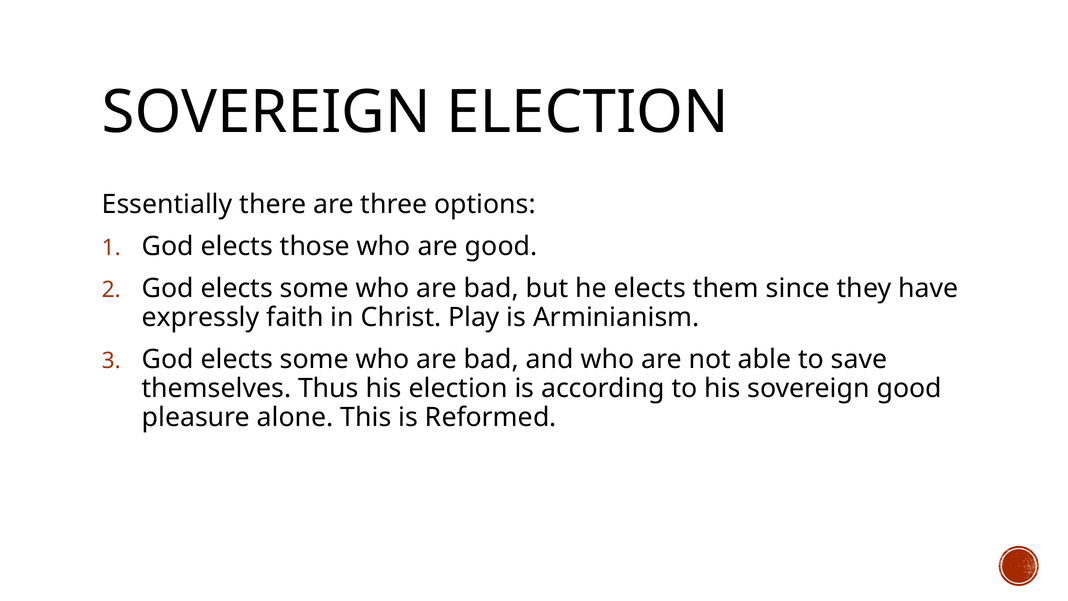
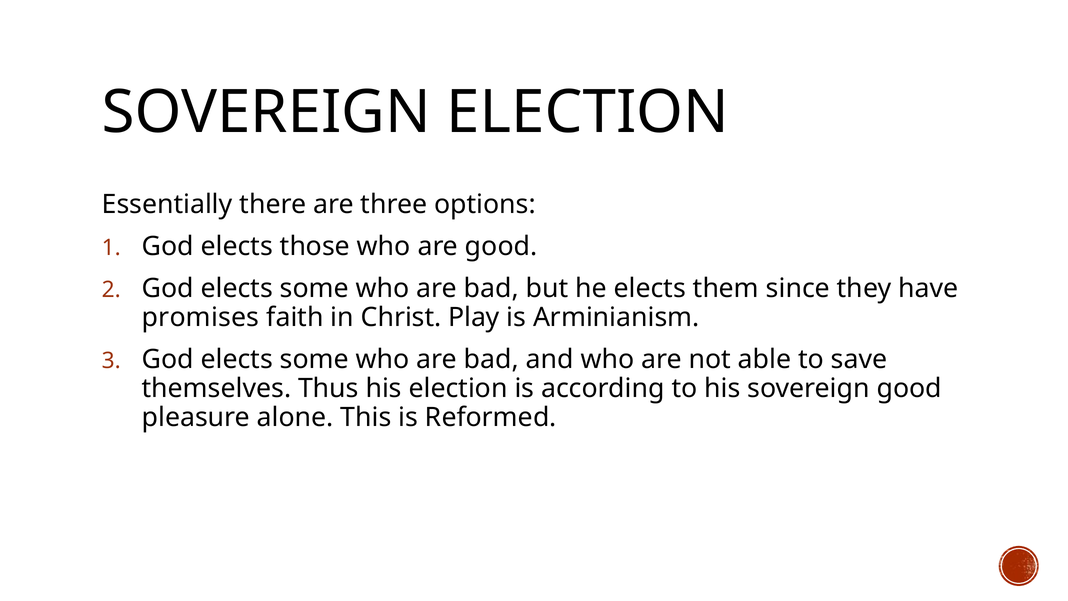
expressly: expressly -> promises (201, 317)
